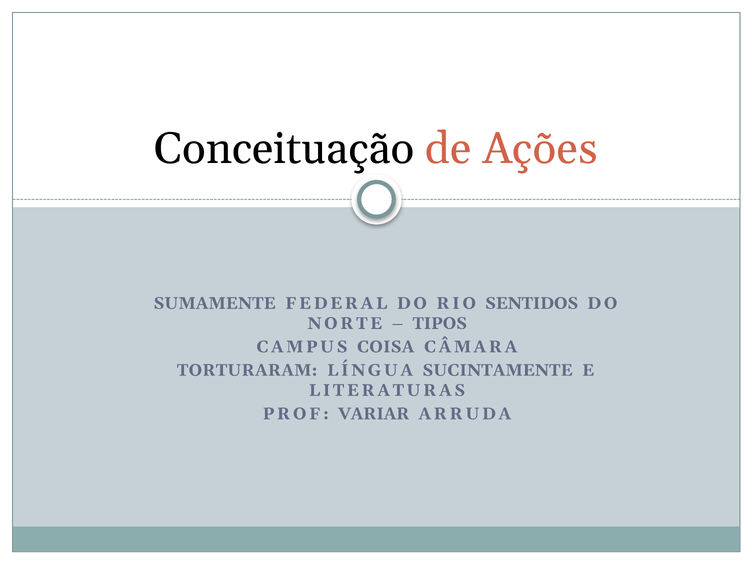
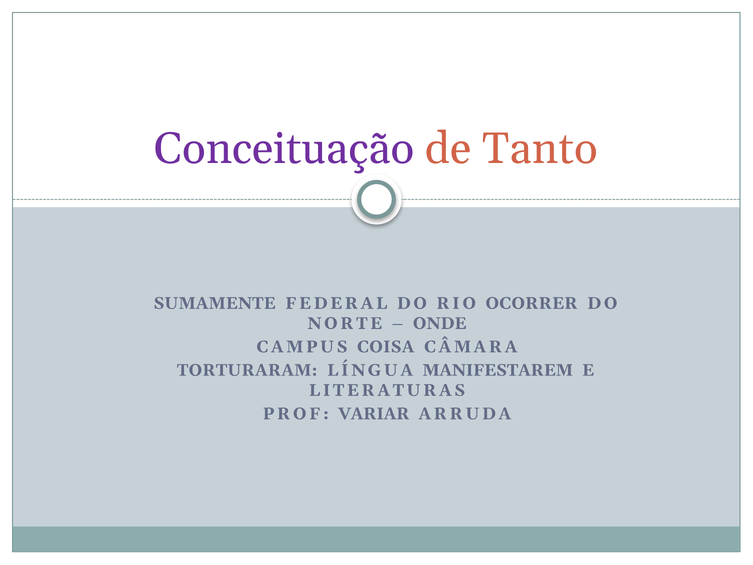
Conceituação colour: black -> purple (284, 149)
Ações: Ações -> Tanto (540, 149)
SENTIDOS: SENTIDOS -> OCORRER (532, 303)
TIPOS: TIPOS -> ONDE (440, 323)
SUCINTAMENTE: SUCINTAMENTE -> MANIFESTAREM (498, 370)
